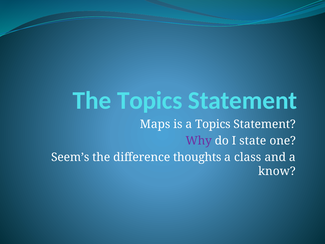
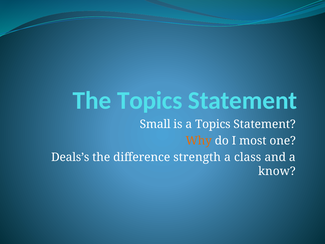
Maps: Maps -> Small (155, 124)
Why colour: purple -> orange (199, 141)
state: state -> most (253, 141)
Seem’s: Seem’s -> Deals’s (70, 157)
thoughts: thoughts -> strength (197, 157)
